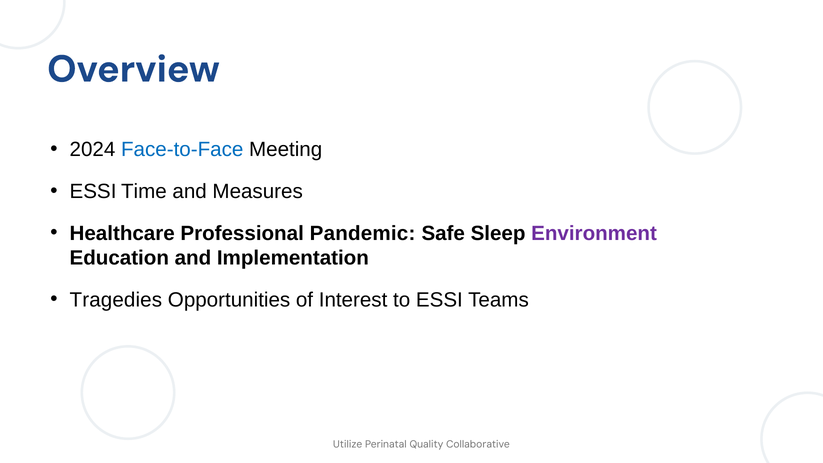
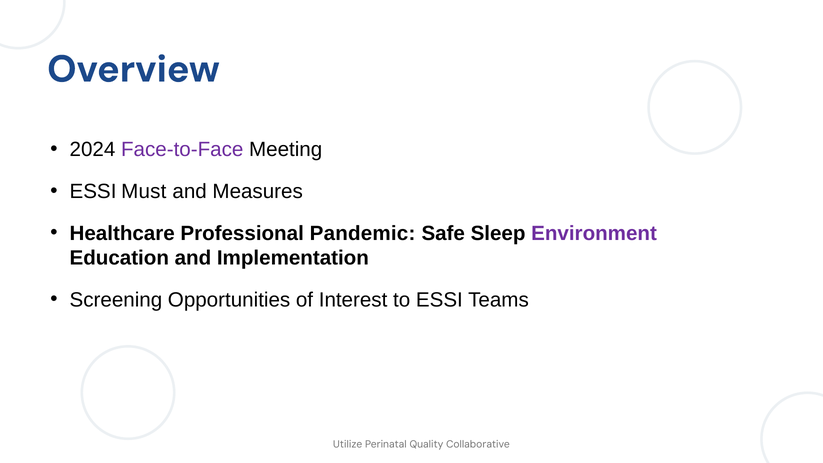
Face-to-Face colour: blue -> purple (182, 150)
Time: Time -> Must (144, 191)
Tragedies: Tragedies -> Screening (116, 300)
